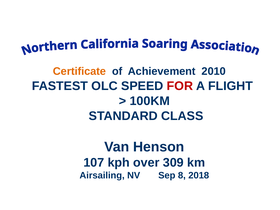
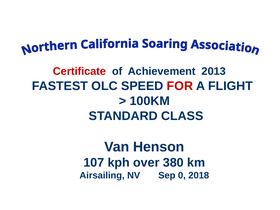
Certificate colour: orange -> red (79, 71)
2010: 2010 -> 2013 (214, 71)
309: 309 -> 380 (173, 163)
8: 8 -> 0 (182, 175)
